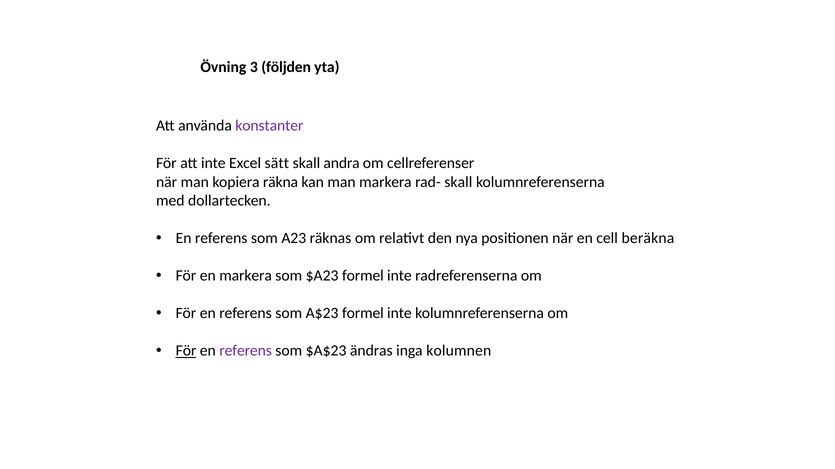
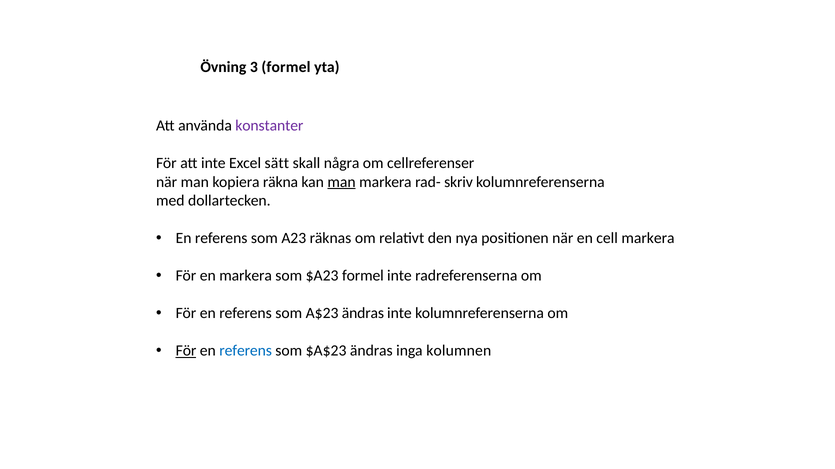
3 följden: följden -> formel (286, 67)
andra: andra -> några (342, 163)
man underline: none -> present (342, 182)
rad- skall: skall -> skriv (458, 182)
cell beräkna: beräkna -> markera (648, 239)
A$23 formel: formel -> ändras (363, 314)
referens colour: purple -> blue (246, 351)
